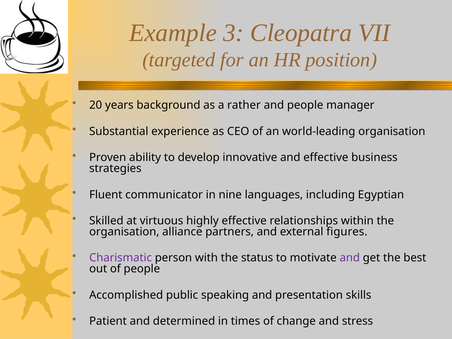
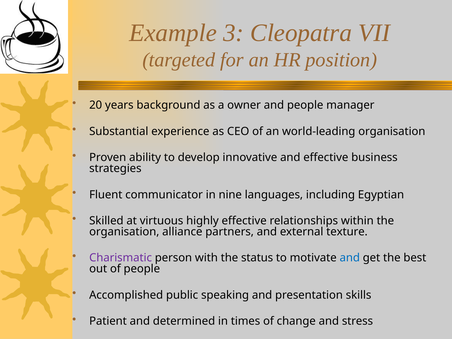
rather: rather -> owner (244, 105)
figures: figures -> texture (347, 232)
and colour: purple -> blue (350, 258)
